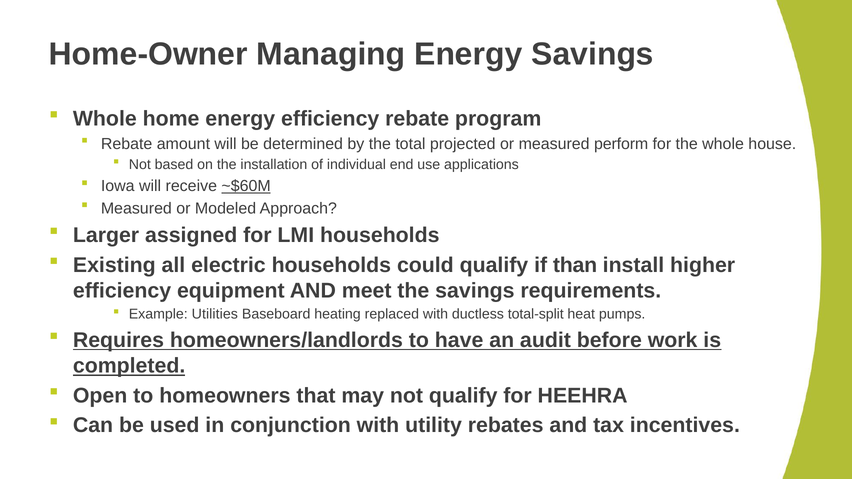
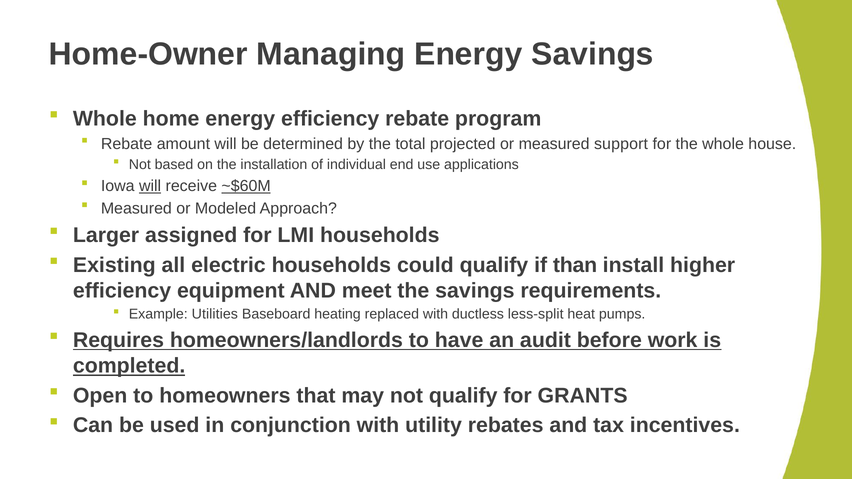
perform: perform -> support (621, 144)
will underline: none -> present (150, 186)
total-split: total-split -> less-split (536, 314)
HEEHRA: HEEHRA -> GRANTS (583, 396)
